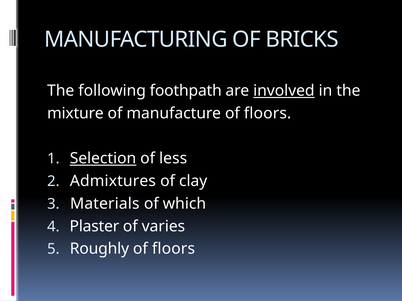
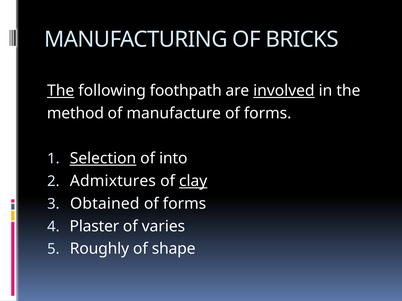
The underline: none -> present (61, 91)
mixture: mixture -> method (75, 113)
manufacture of floors: floors -> forms (268, 113)
less: less -> into (173, 159)
clay underline: none -> present (193, 181)
Materials: Materials -> Obtained (105, 204)
which: which -> forms (185, 204)
floors: floors -> shape (174, 249)
